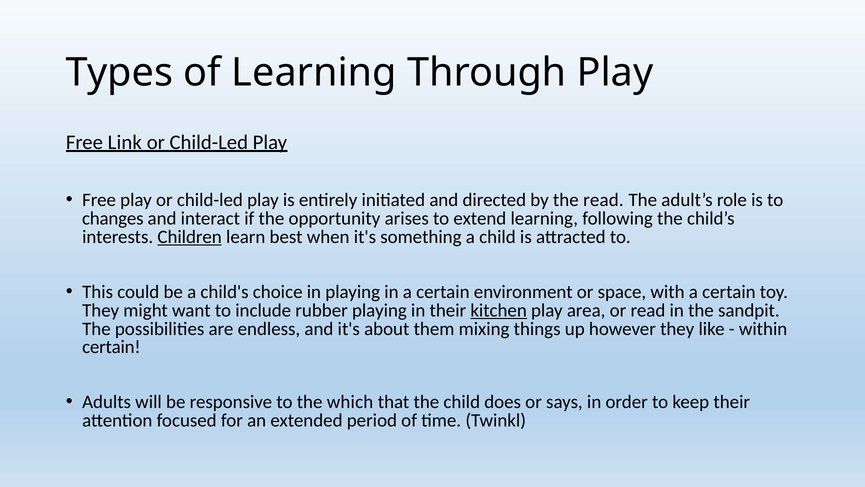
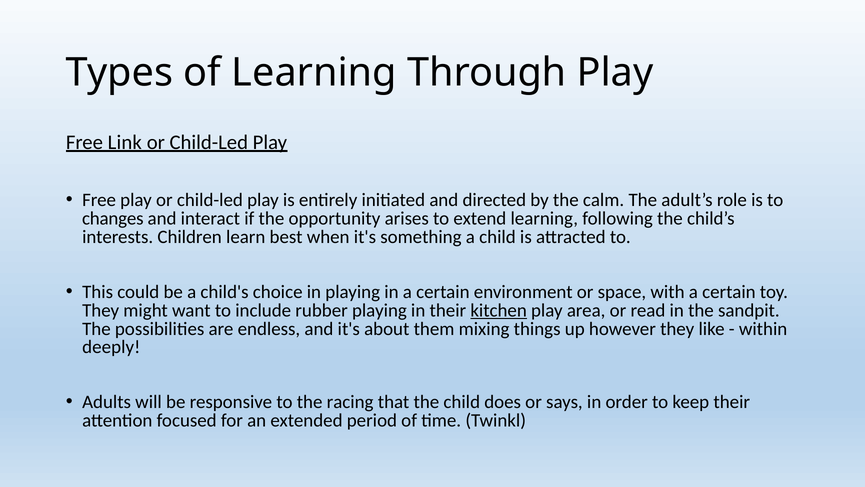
the read: read -> calm (604, 200)
Children underline: present -> none (190, 237)
certain: certain -> deeply (111, 347)
which: which -> racing (350, 402)
